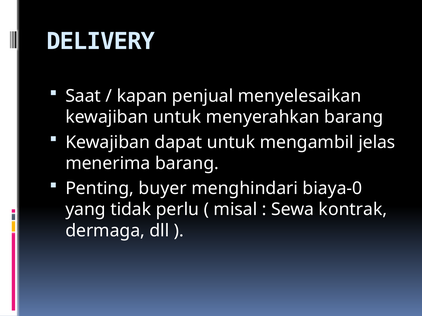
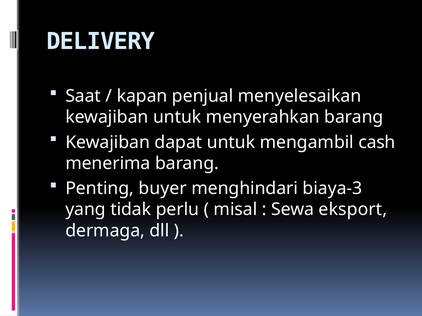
jelas: jelas -> cash (377, 142)
biaya-0: biaya-0 -> biaya-3 (332, 189)
kontrak: kontrak -> eksport (353, 210)
